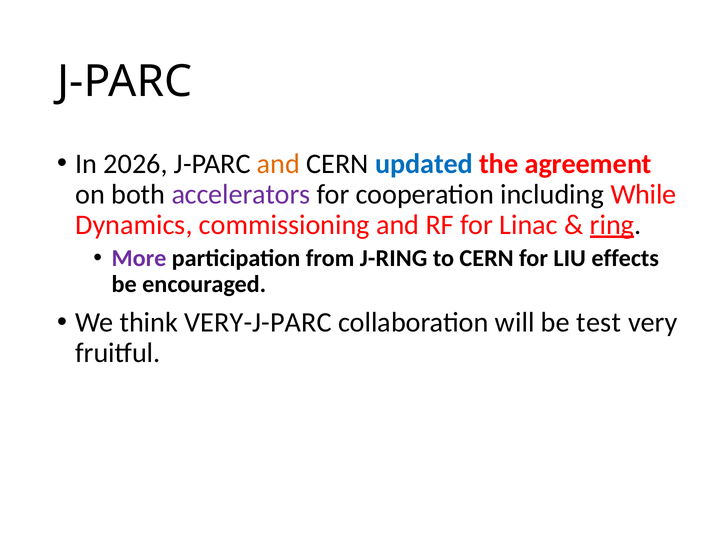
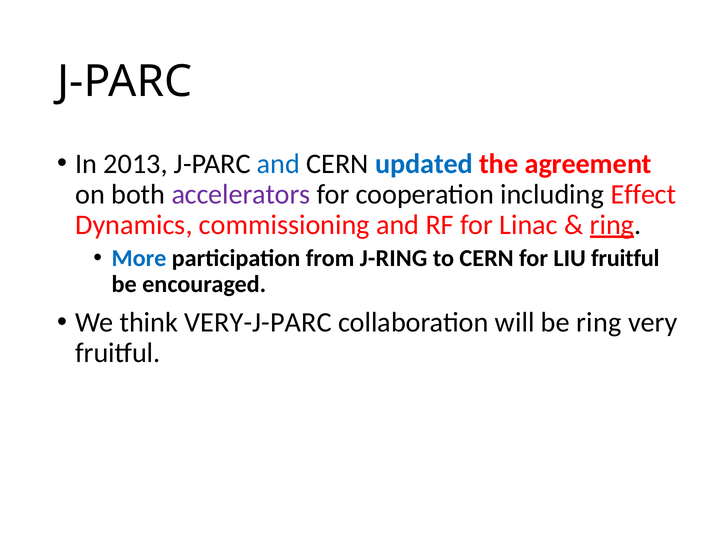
2026: 2026 -> 2013 (136, 164)
and colour: orange -> blue (278, 164)
While: While -> Effect (643, 194)
More colour: purple -> blue (139, 258)
LIU effects: effects -> fruitful (625, 258)
be test: test -> ring (599, 322)
